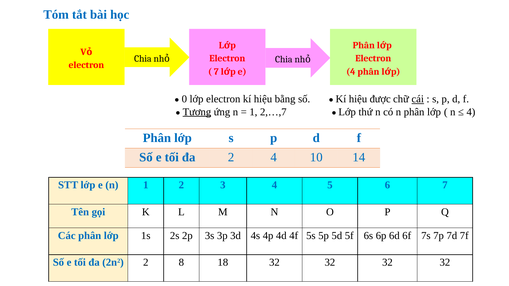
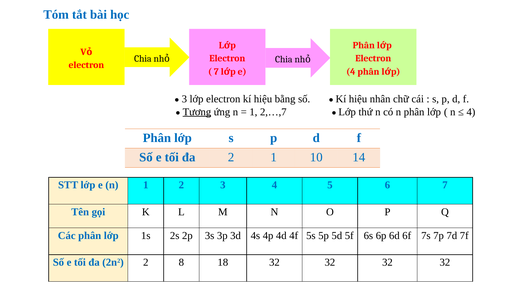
0: 0 -> 3 (184, 99)
được: được -> nhân (380, 99)
cái underline: present -> none (418, 99)
2 4: 4 -> 1 (274, 158)
